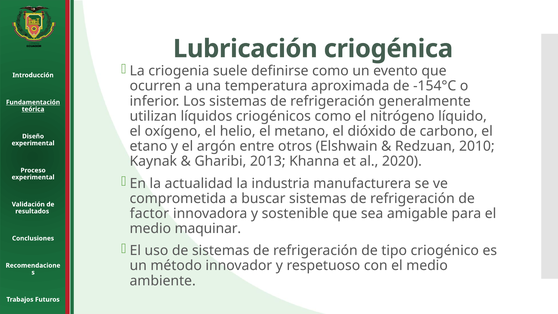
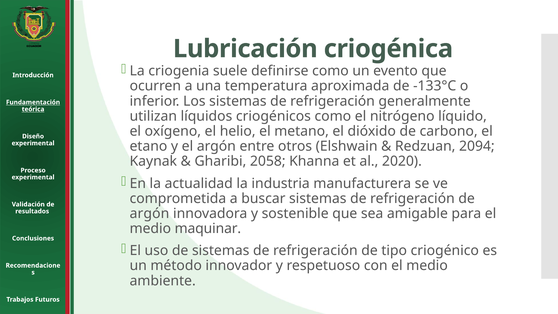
-154°C: -154°C -> -133°C (435, 86)
2010: 2010 -> 2094 (477, 146)
2013: 2013 -> 2058 (268, 161)
factor: factor -> argón (149, 213)
